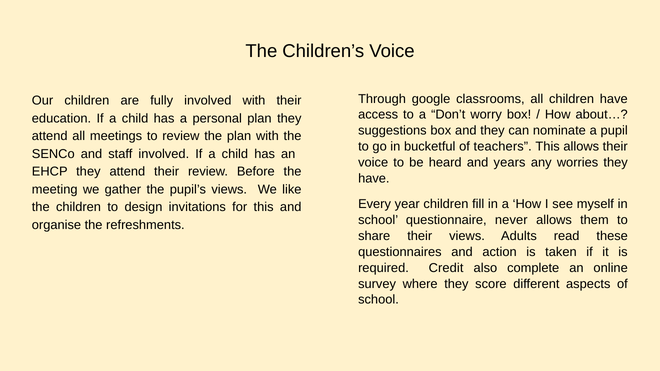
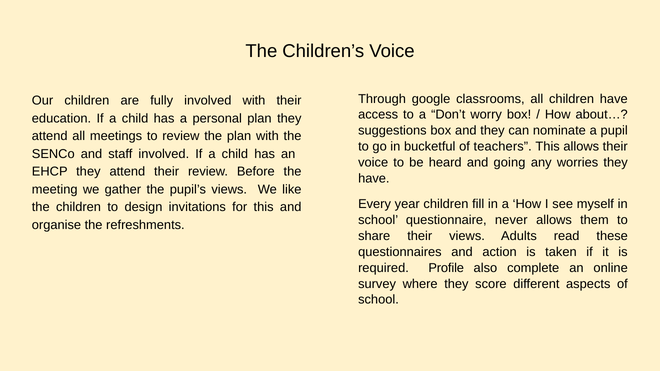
years: years -> going (510, 163)
Credit: Credit -> Profile (446, 268)
